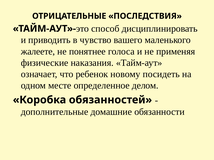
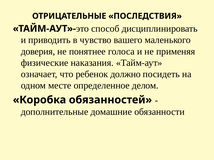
жалеете: жалеете -> доверия (38, 52)
новому: новому -> должно (125, 74)
